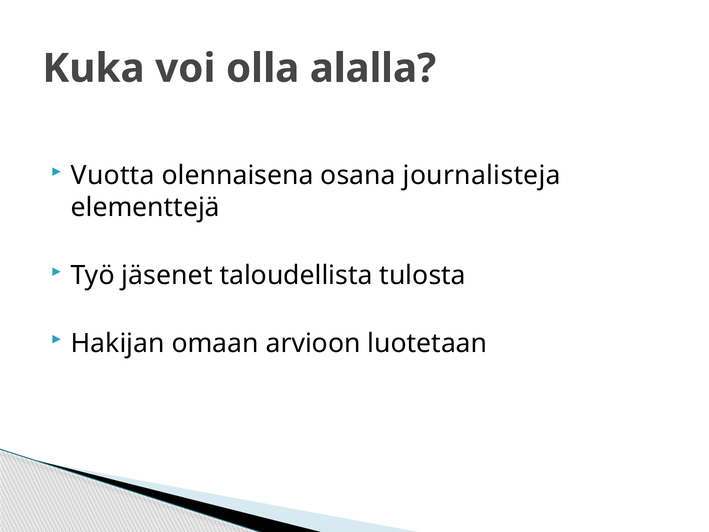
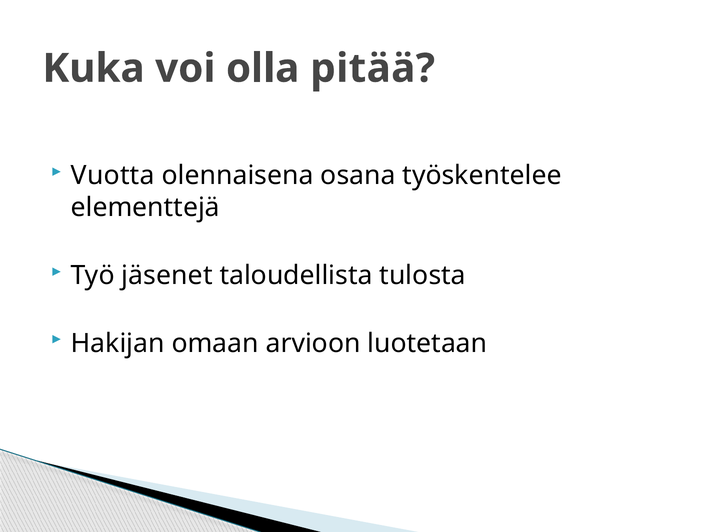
alalla: alalla -> pitää (373, 68)
journalisteja: journalisteja -> työskentelee (482, 176)
